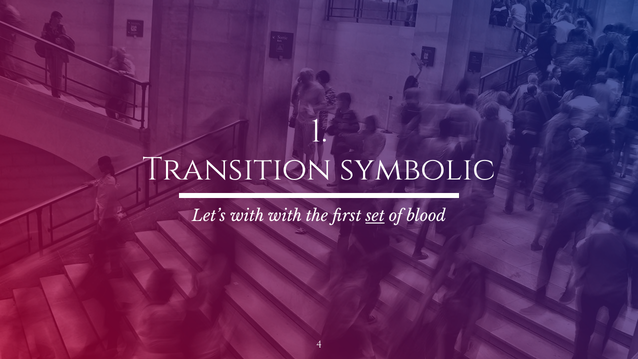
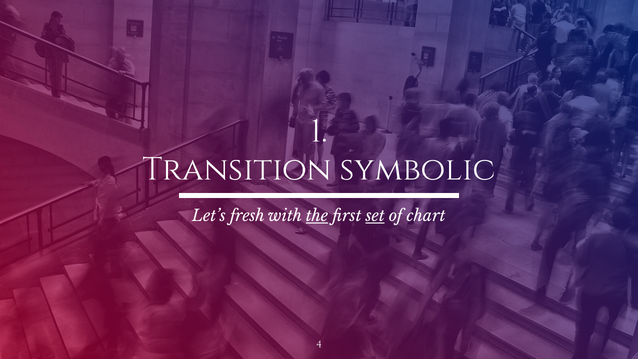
Let’s with: with -> fresh (247, 216)
the underline: none -> present (317, 216)
blood: blood -> chart (426, 216)
